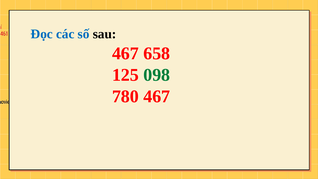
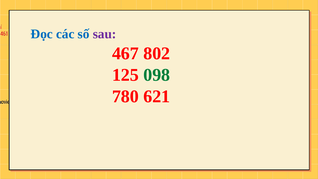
sau colour: black -> purple (105, 34)
658: 658 -> 802 (157, 53)
780 467: 467 -> 621 (157, 96)
